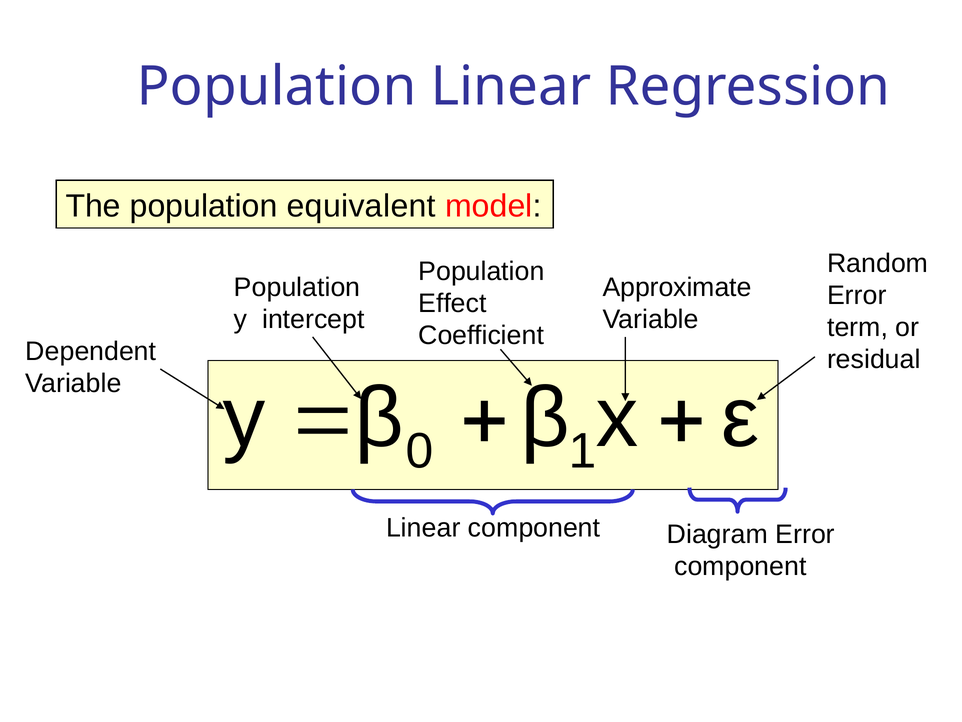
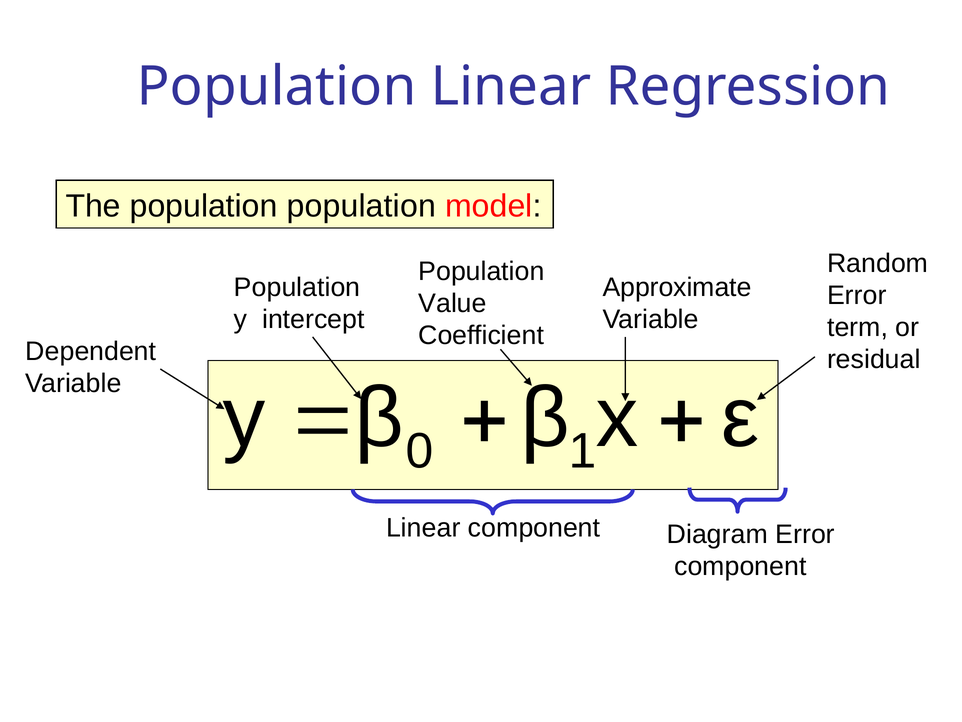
population equivalent: equivalent -> population (361, 206)
Effect: Effect -> Value (453, 303)
